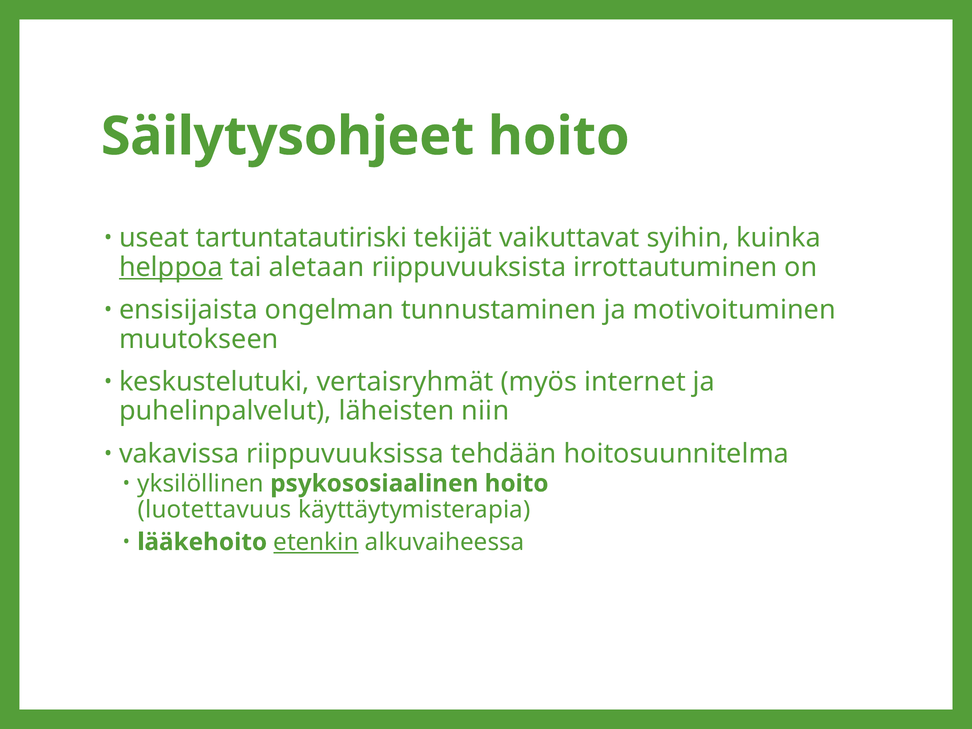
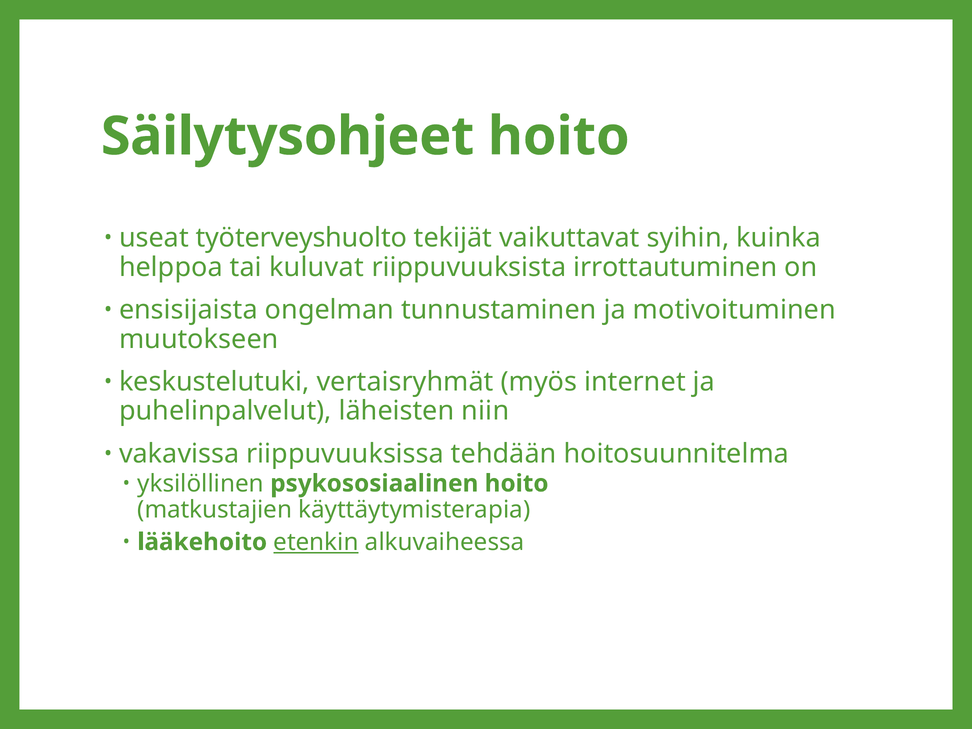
tartuntatautiriski: tartuntatautiriski -> työterveyshuolto (301, 238)
helppoa underline: present -> none (171, 267)
aletaan: aletaan -> kuluvat (317, 267)
luotettavuus: luotettavuus -> matkustajien (215, 510)
